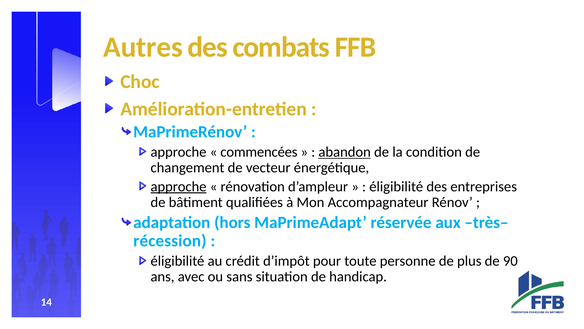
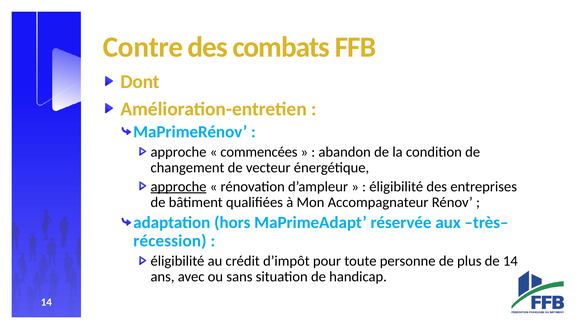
Autres: Autres -> Contre (143, 47)
Choc: Choc -> Dont (140, 82)
abandon underline: present -> none (345, 152)
de 90: 90 -> 14 (510, 261)
